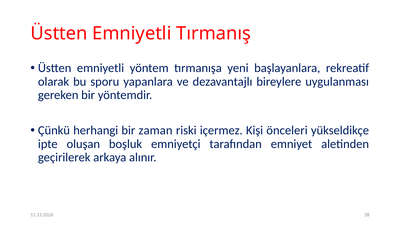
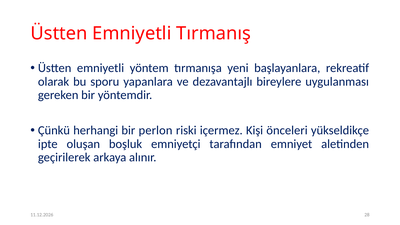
zaman: zaman -> perlon (156, 130)
